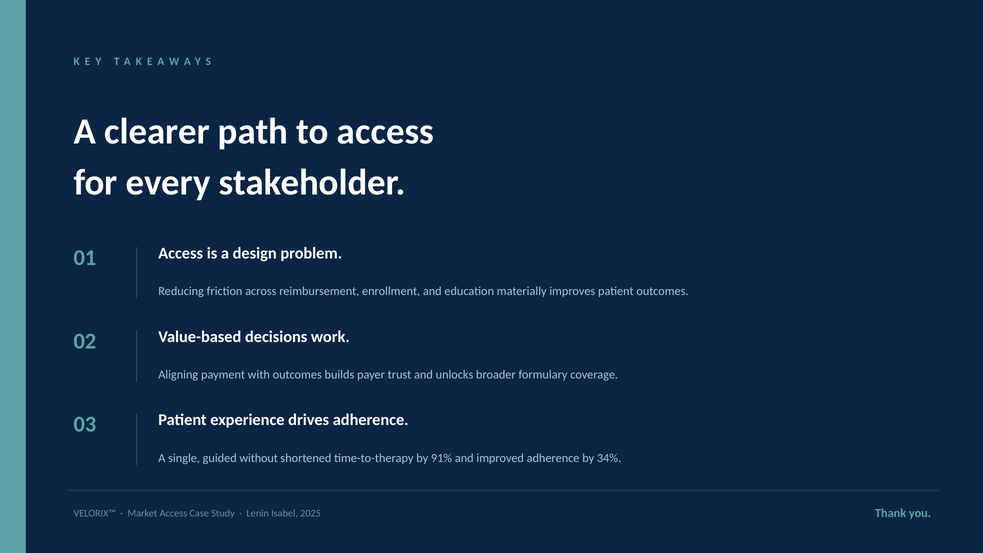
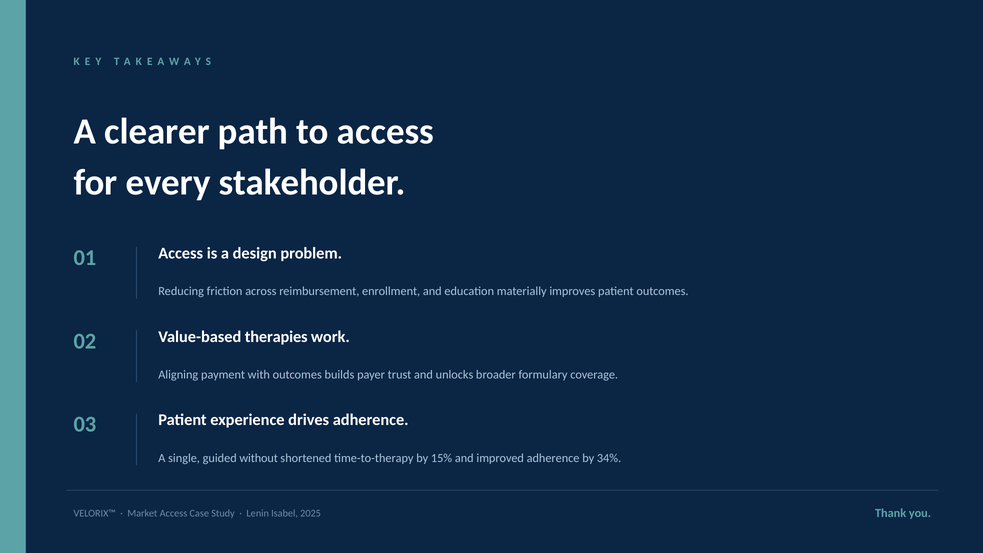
decisions: decisions -> therapies (276, 337)
91%: 91% -> 15% (442, 458)
